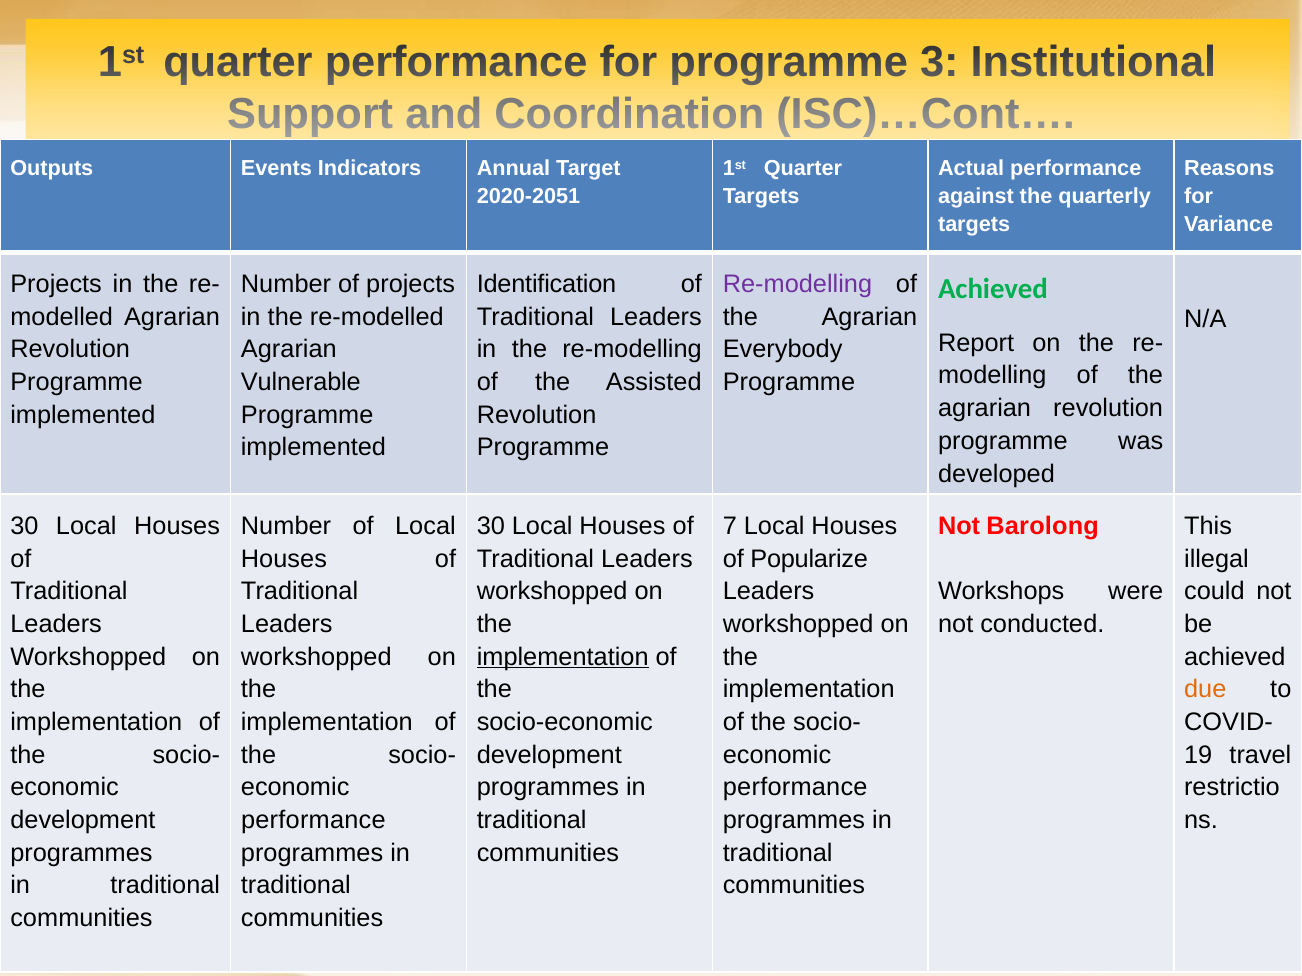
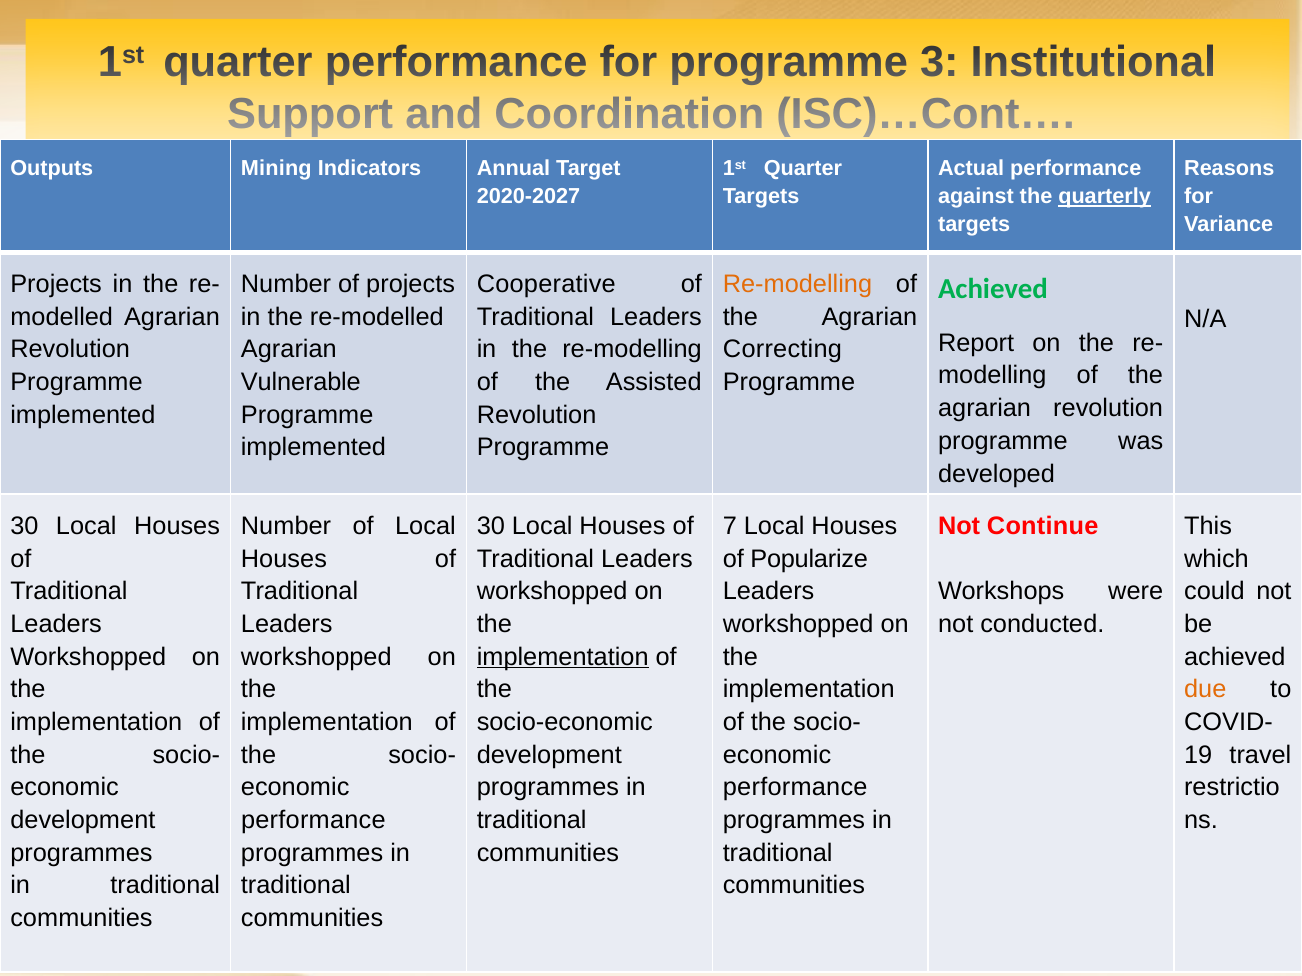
Events: Events -> Mining (276, 169)
2020-2051: 2020-2051 -> 2020-2027 (529, 197)
quarterly underline: none -> present (1105, 197)
Identification: Identification -> Cooperative (546, 284)
Re-modelling colour: purple -> orange (797, 284)
Everybody: Everybody -> Correcting (783, 350)
Barolong: Barolong -> Continue (1043, 526)
illegal: illegal -> which (1216, 559)
